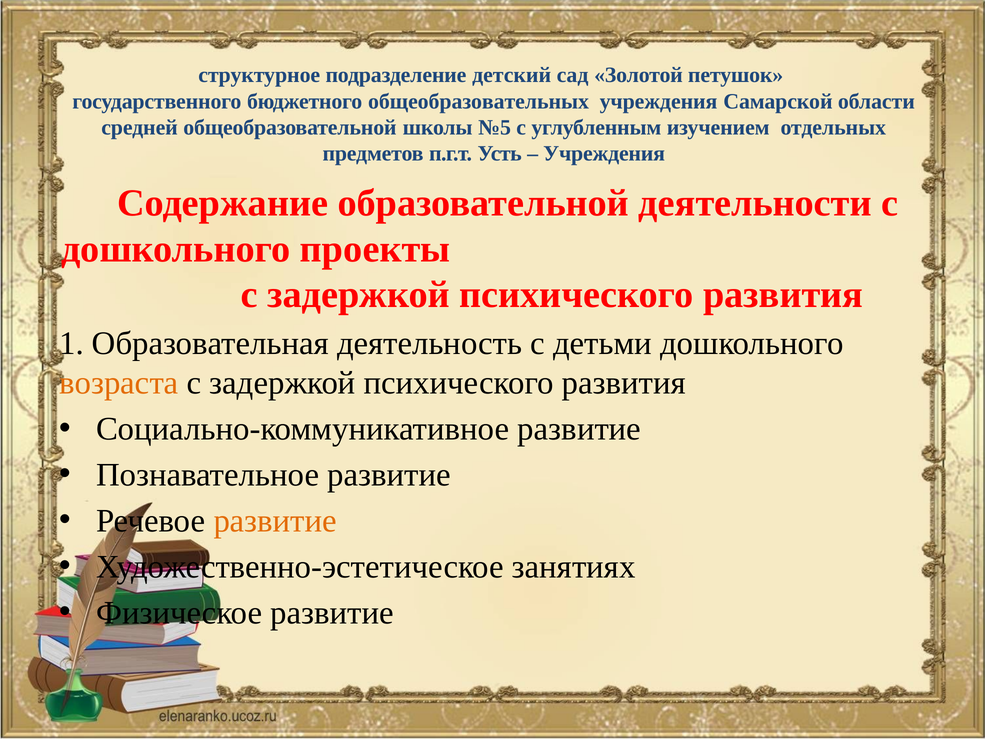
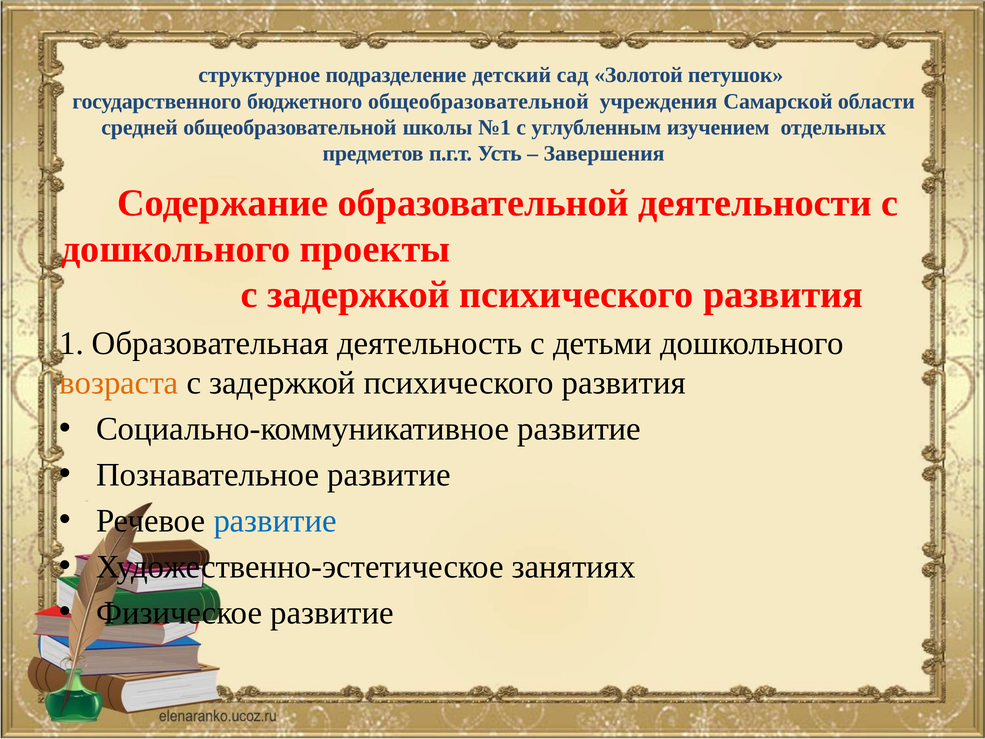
бюджетного общеобразовательных: общеобразовательных -> общеобразовательной (478, 101)
№5: №5 -> №1 (495, 128)
Учреждения: Учреждения -> Завершения (604, 154)
развитие colour: orange -> blue (275, 521)
